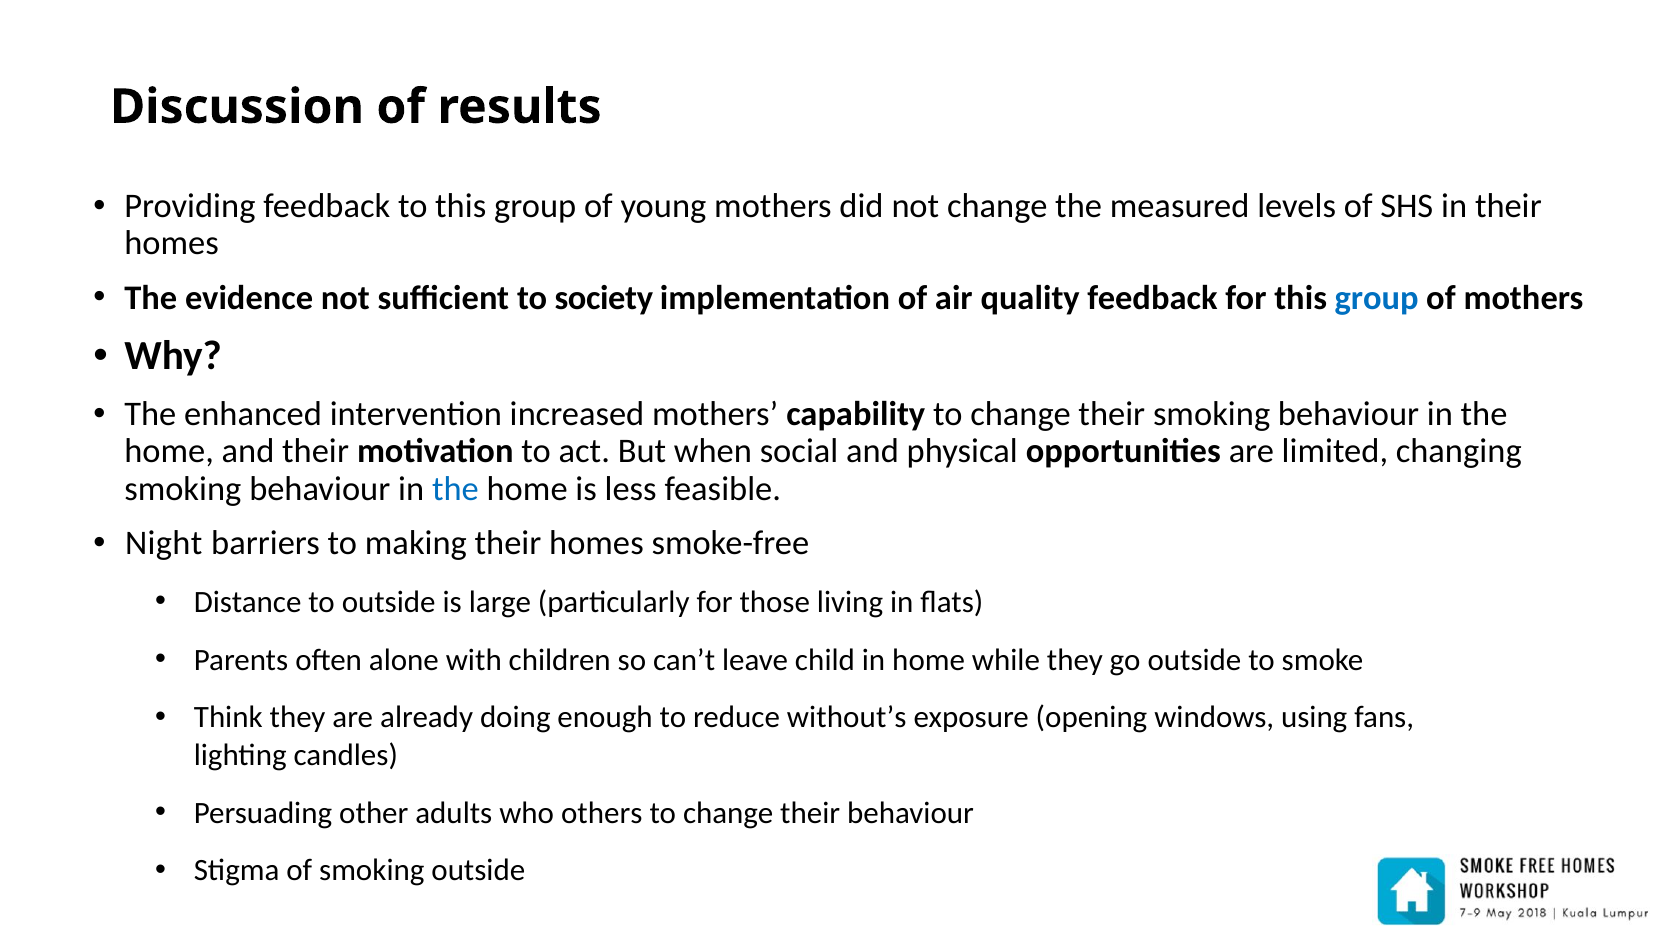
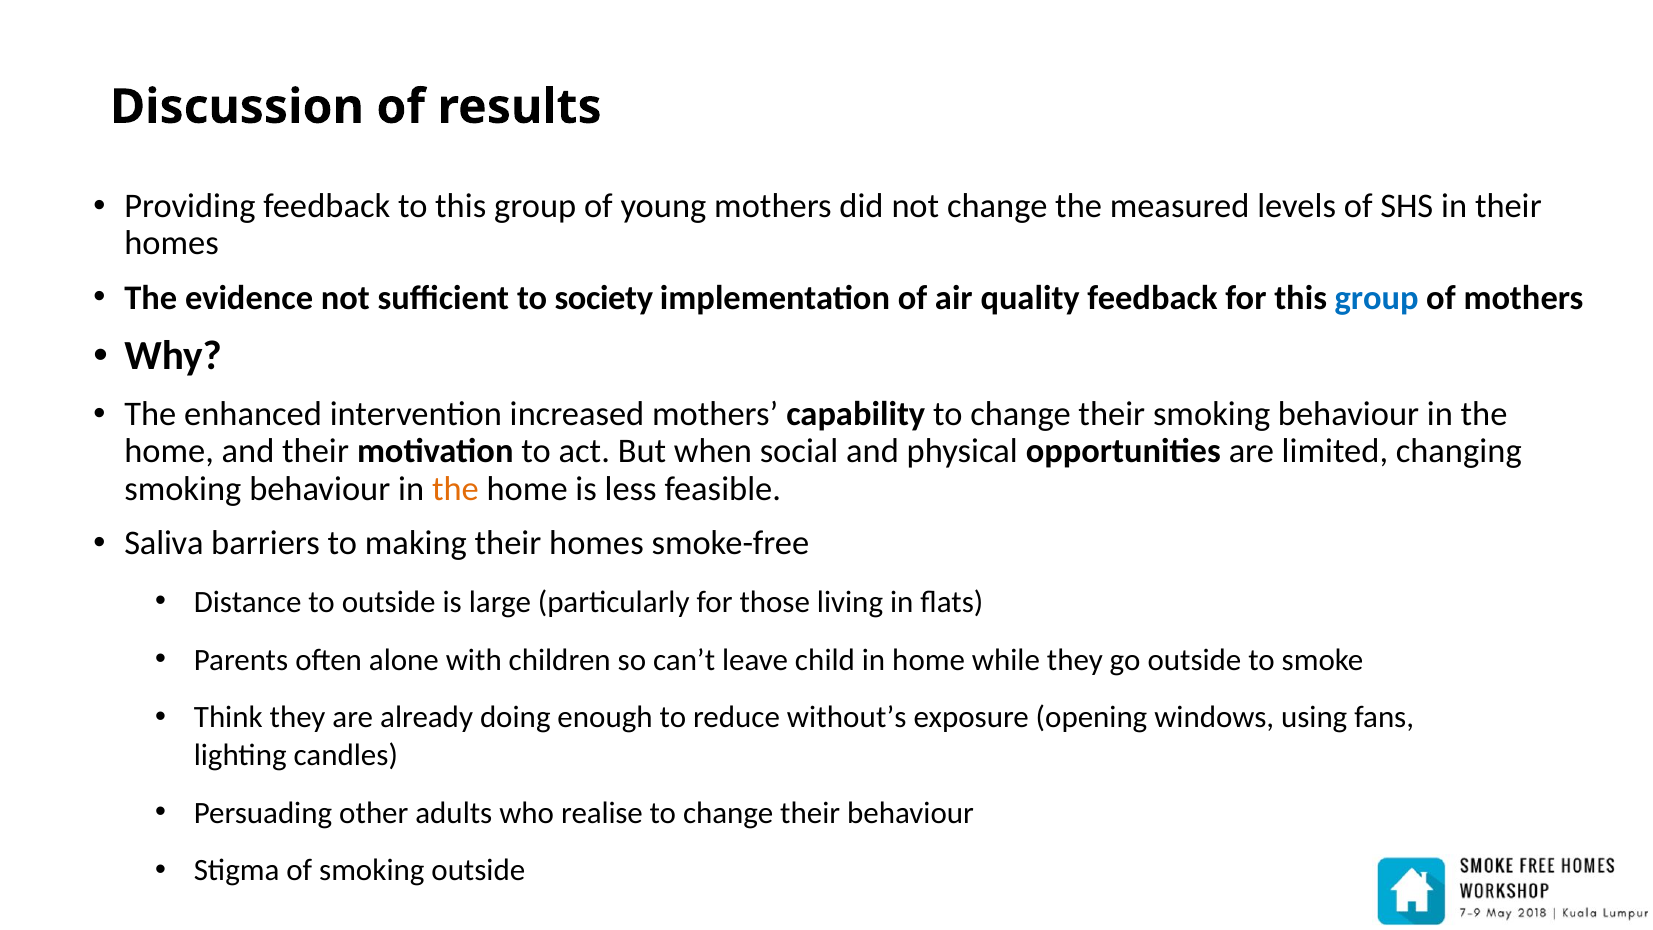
the colour: blue -> orange (455, 489)
Night: Night -> Saliva (164, 543)
others: others -> realise (602, 813)
